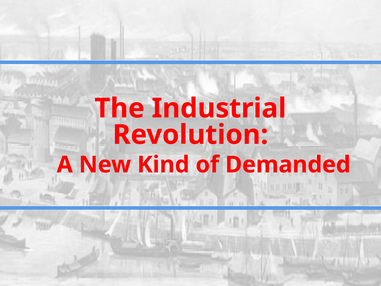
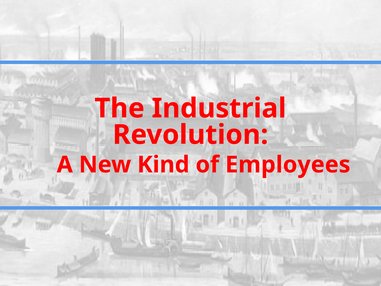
Demanded: Demanded -> Employees (288, 165)
